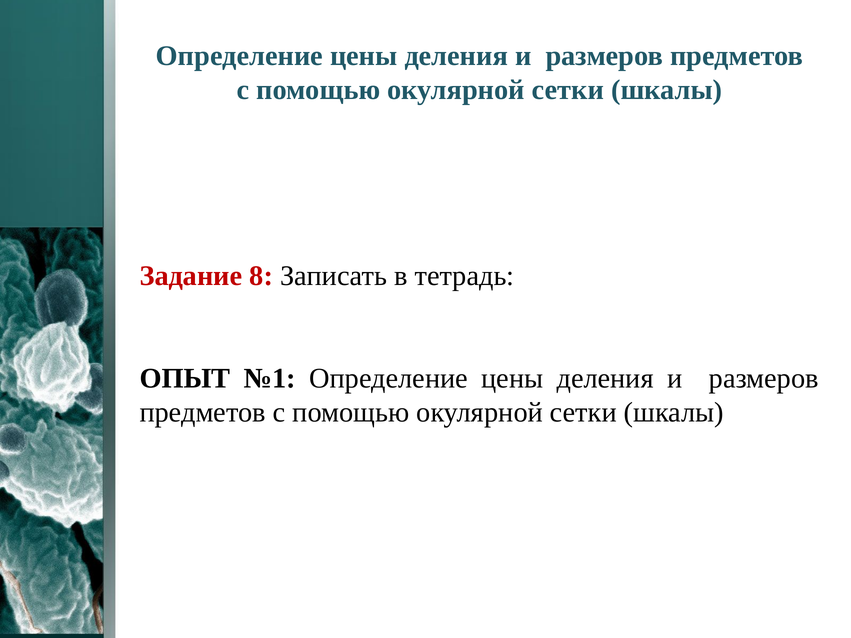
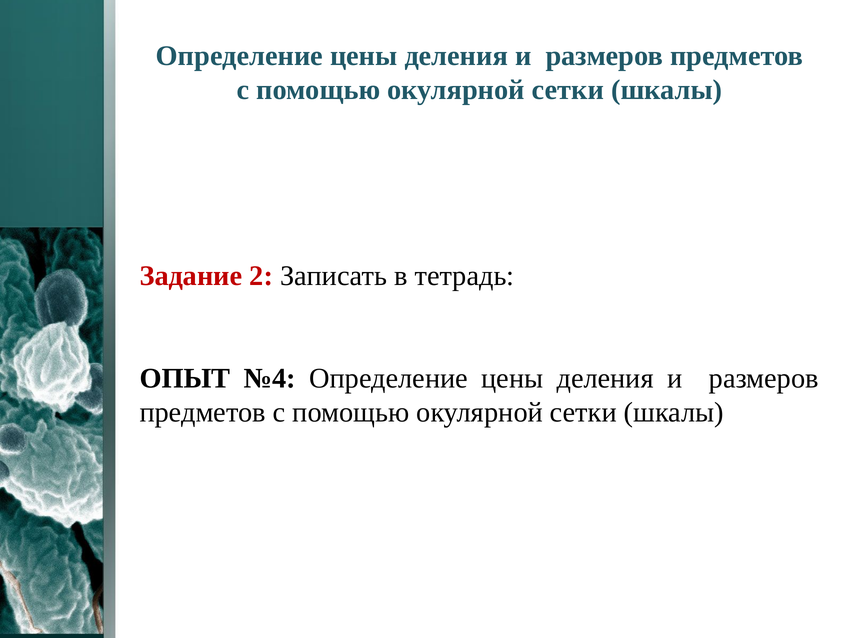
8: 8 -> 2 (261, 276)
№1: №1 -> №4 (270, 378)
